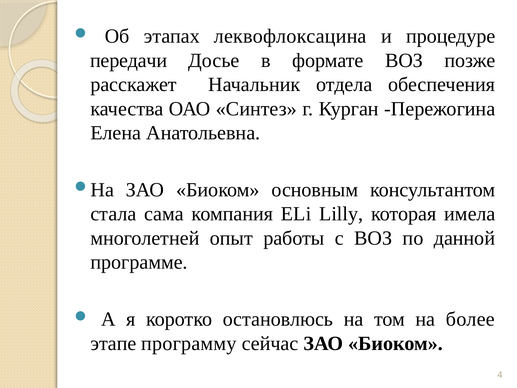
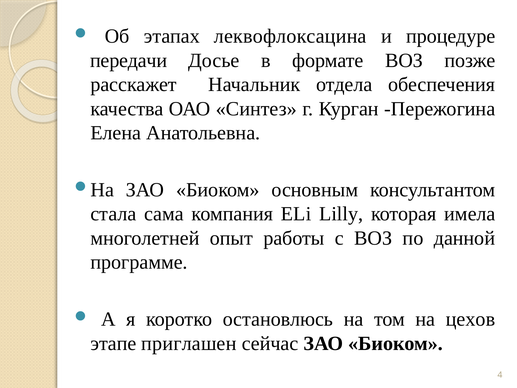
более: более -> цехов (470, 319)
программу: программу -> приглашен (189, 343)
